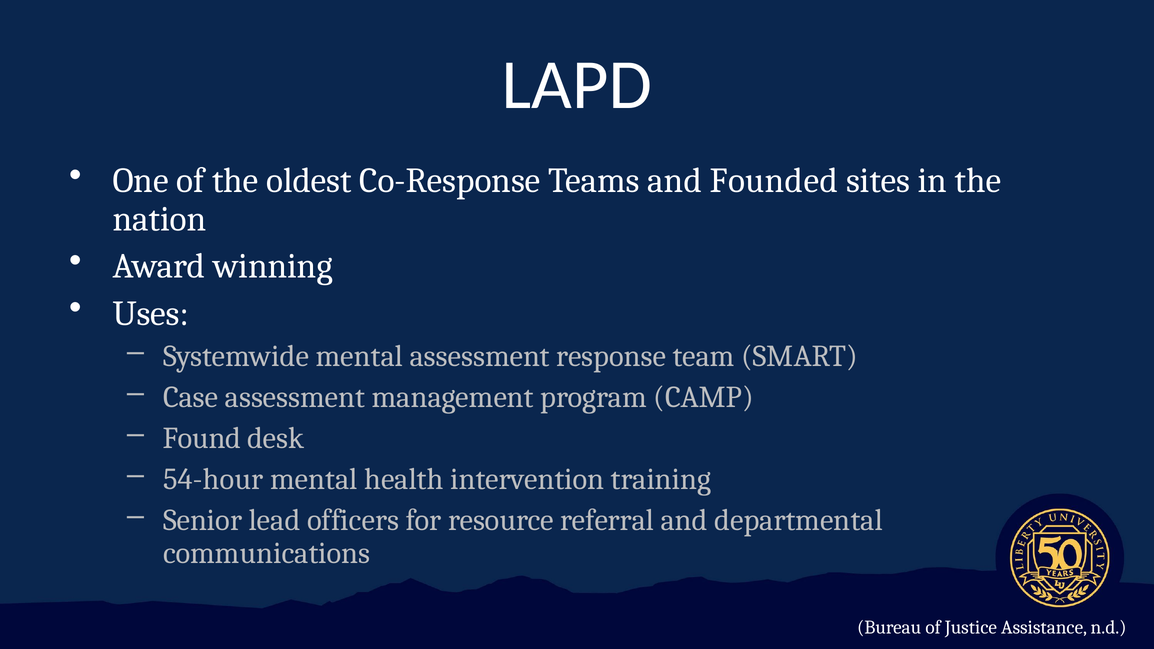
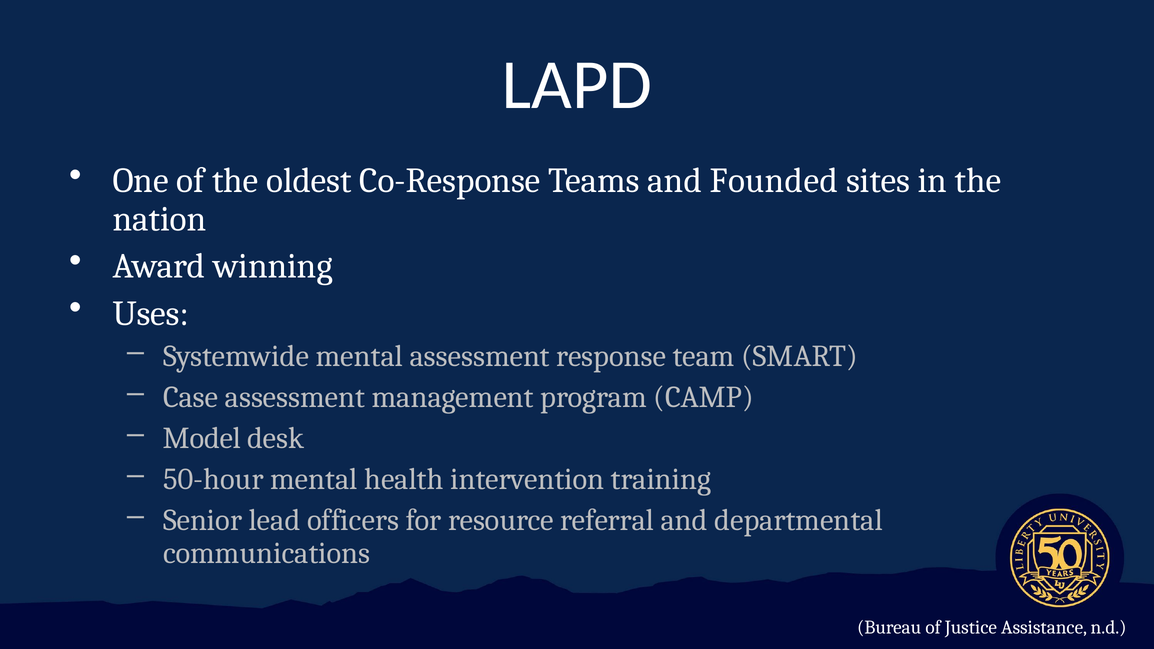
Found: Found -> Model (202, 438)
54-hour: 54-hour -> 50-hour (213, 479)
